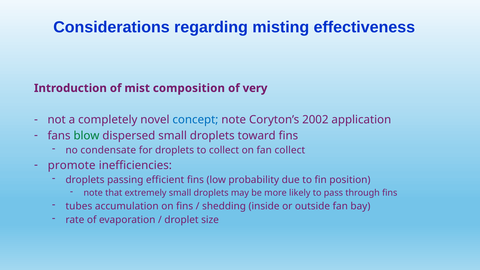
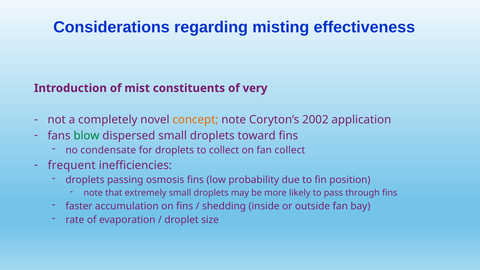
composition: composition -> constituents (189, 88)
concept colour: blue -> orange (195, 120)
promote: promote -> frequent (72, 165)
efficient: efficient -> osmosis (165, 180)
tubes: tubes -> faster (79, 206)
